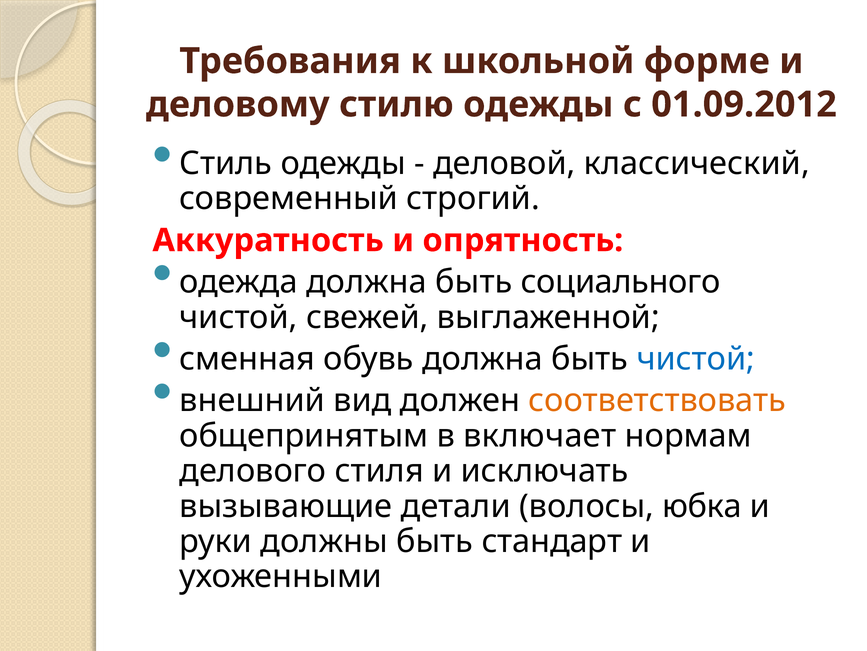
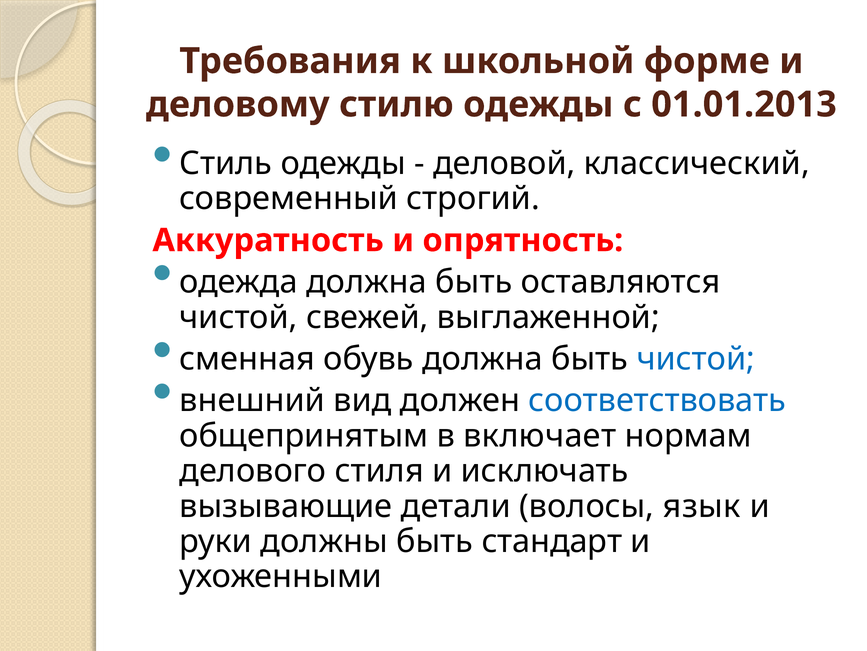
01.09.2012: 01.09.2012 -> 01.01.2013 (744, 104)
социального: социального -> оставляются (621, 282)
соответствовать colour: orange -> blue (657, 400)
юбка: юбка -> язык (702, 506)
